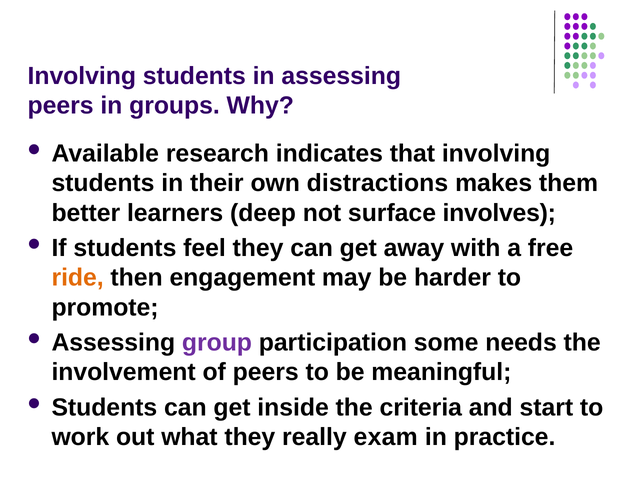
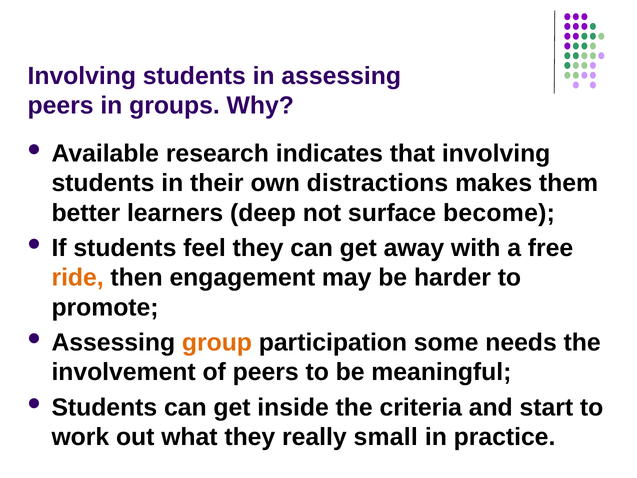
involves: involves -> become (499, 213)
group colour: purple -> orange (217, 342)
exam: exam -> small (386, 437)
